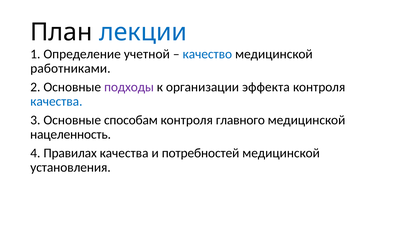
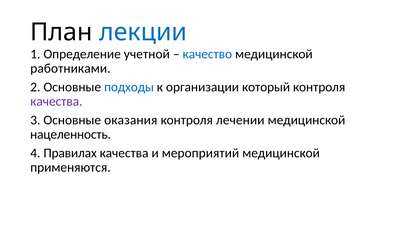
подходы colour: purple -> blue (129, 87)
эффекта: эффекта -> который (266, 87)
качества colour: blue -> purple (56, 101)
способам: способам -> оказания (131, 120)
главного: главного -> лечении (240, 120)
потребностей: потребностей -> мероприятий (200, 153)
установления: установления -> применяются (70, 167)
